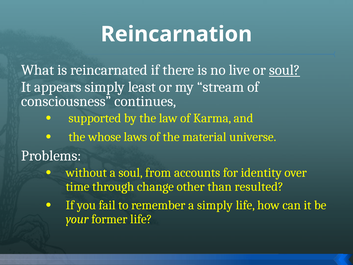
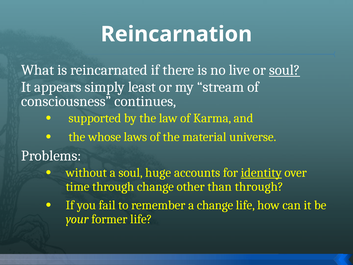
from: from -> huge (158, 173)
identity underline: none -> present (261, 173)
than resulted: resulted -> through (259, 186)
a simply: simply -> change (215, 205)
